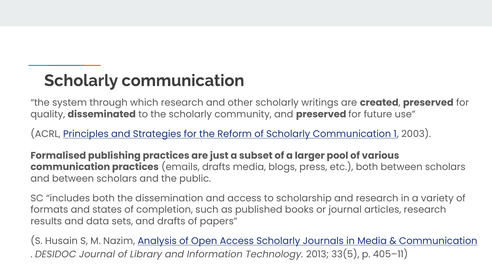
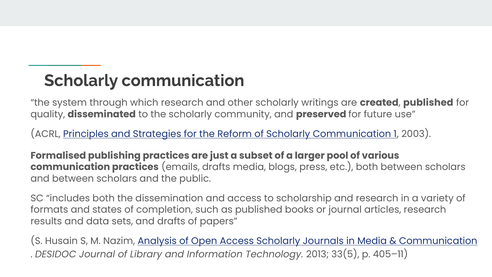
created preserved: preserved -> published (428, 103)
